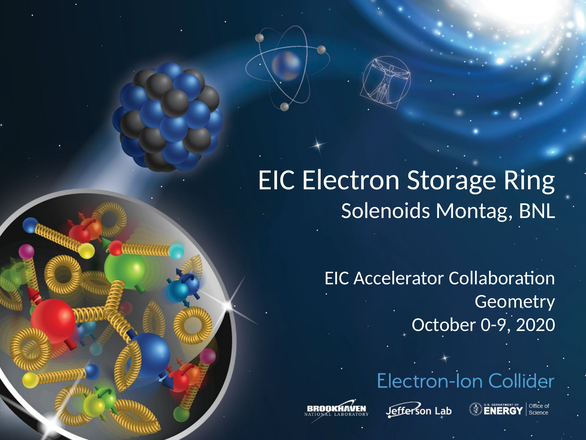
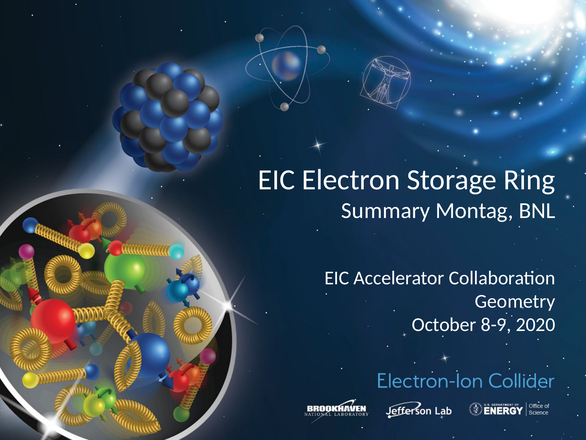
Solenoids: Solenoids -> Summary (386, 210)
0-9: 0-9 -> 8-9 (496, 325)
